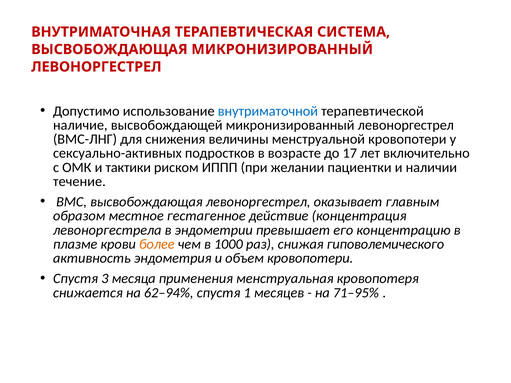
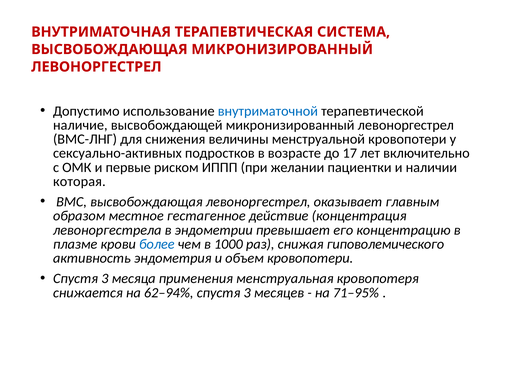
тактики: тактики -> первые (128, 167)
течение: течение -> которая (79, 182)
более colour: orange -> blue (157, 244)
62–94% спустя 1: 1 -> 3 (247, 293)
